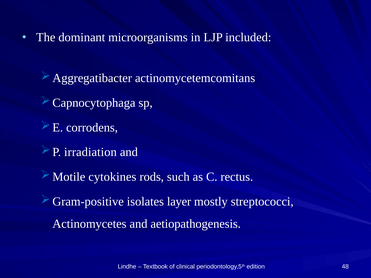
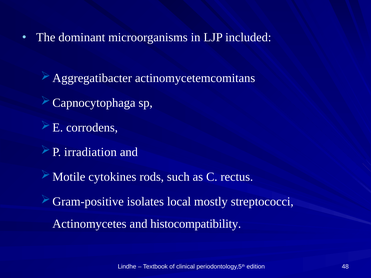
layer: layer -> local (179, 202)
aetiopathogenesis: aetiopathogenesis -> histocompatibility (196, 224)
